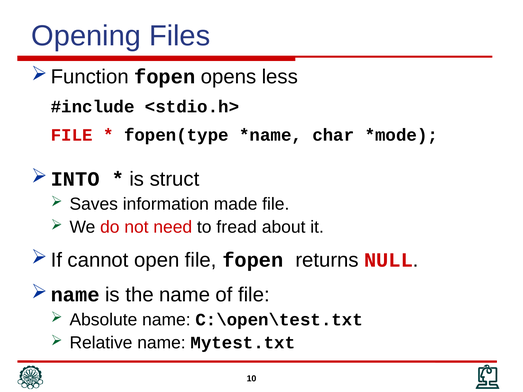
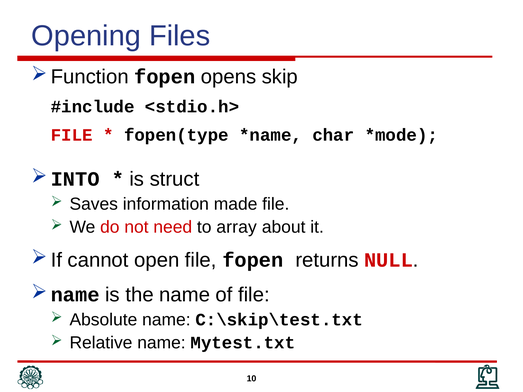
less: less -> skip (280, 77)
fread: fread -> array (237, 227)
C:\open\test.txt: C:\open\test.txt -> C:\skip\test.txt (279, 320)
